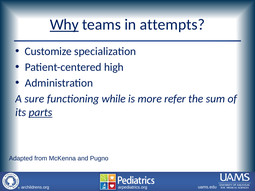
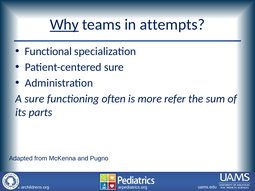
Customize: Customize -> Functional (48, 51)
Patient-centered high: high -> sure (114, 67)
while: while -> often (114, 99)
parts underline: present -> none (41, 113)
